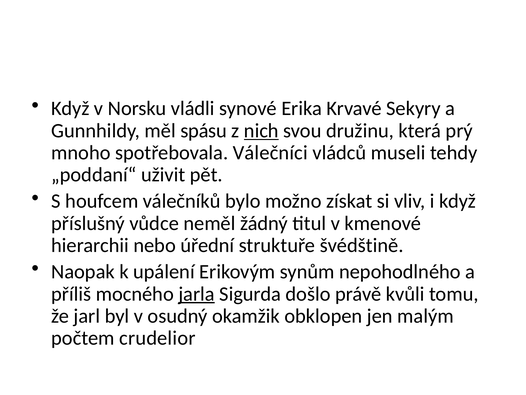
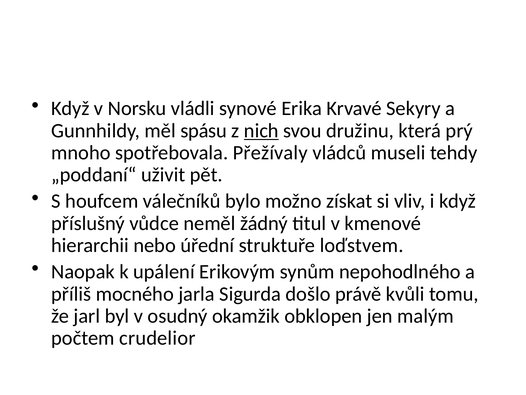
Válečníci: Válečníci -> Přežívaly (270, 153)
švédštině: švédštině -> loďstvem (362, 245)
jarla underline: present -> none (197, 294)
